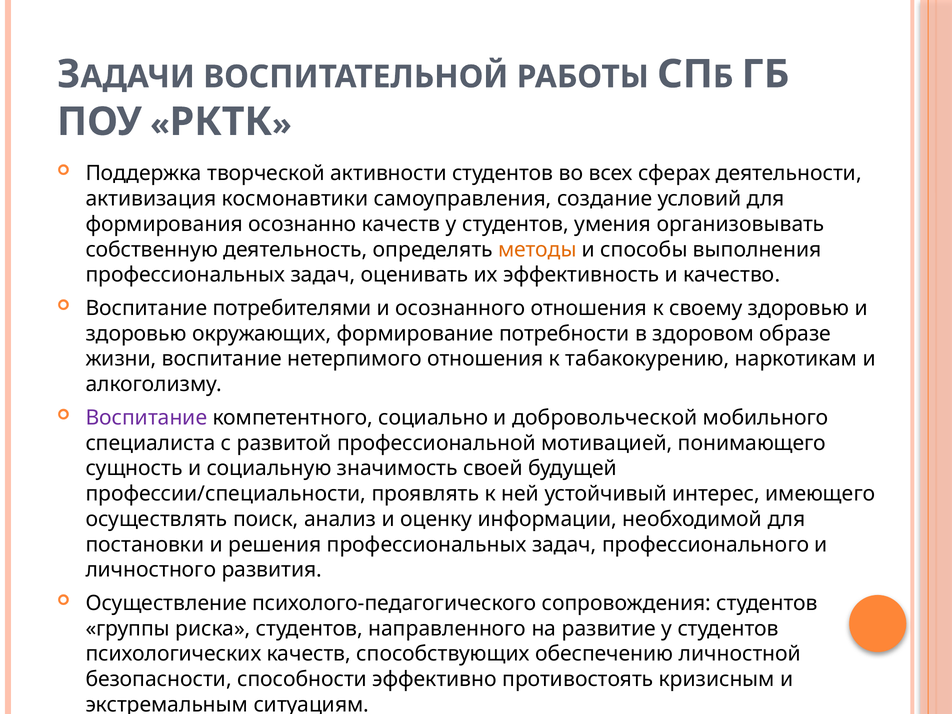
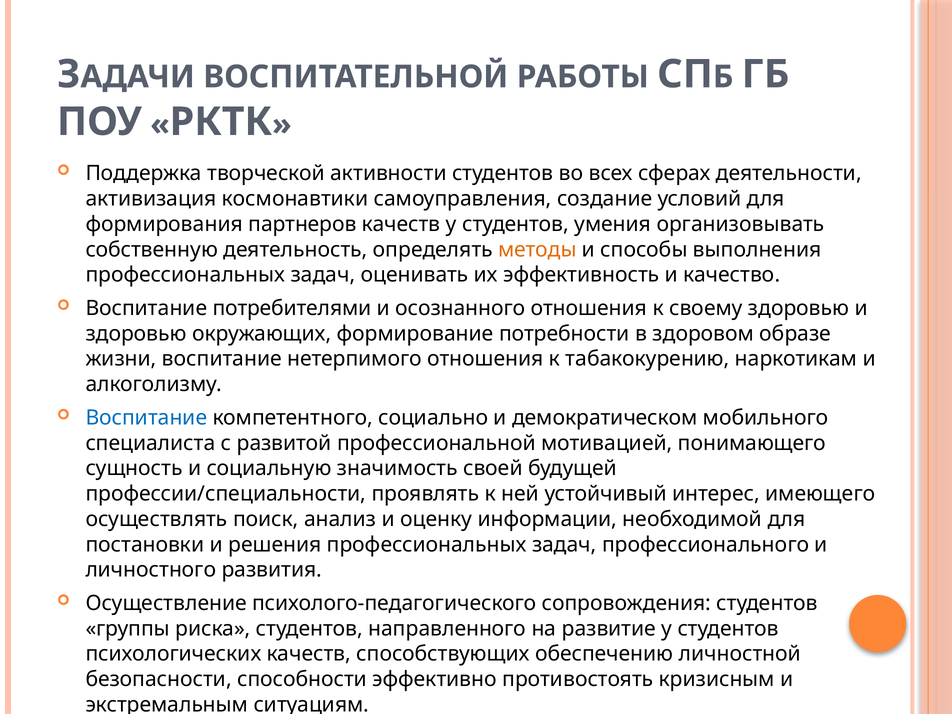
осознанно: осознанно -> партнеров (302, 224)
Воспитание colour: purple -> blue (146, 418)
добровольческой: добровольческой -> демократическом (605, 418)
